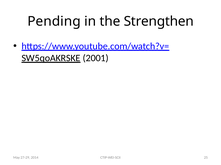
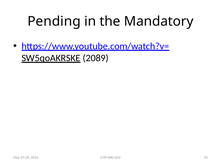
Strengthen: Strengthen -> Mandatory (159, 21)
2001: 2001 -> 2089 (96, 58)
